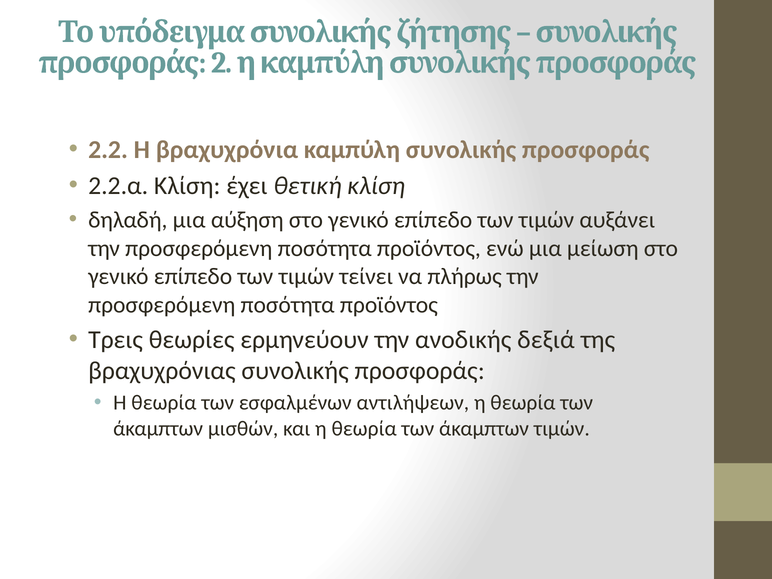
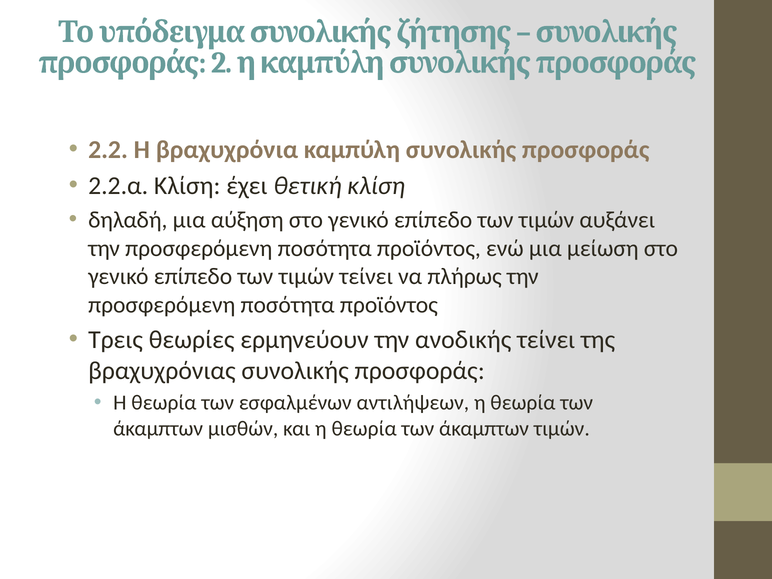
ανοδικής δεξιά: δεξιά -> τείνει (546, 340)
